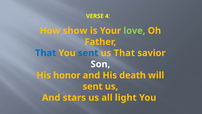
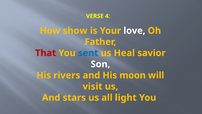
love colour: light green -> white (134, 31)
That colour: blue -> red (46, 53)
us That: That -> Heal (124, 53)
honor: honor -> rivers (67, 75)
death: death -> moon (133, 75)
sent: sent -> visit (93, 86)
